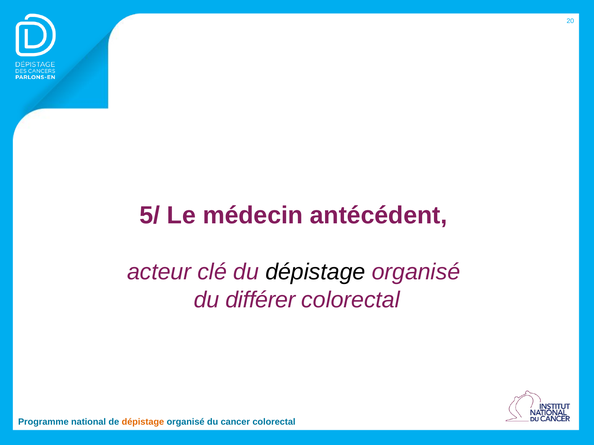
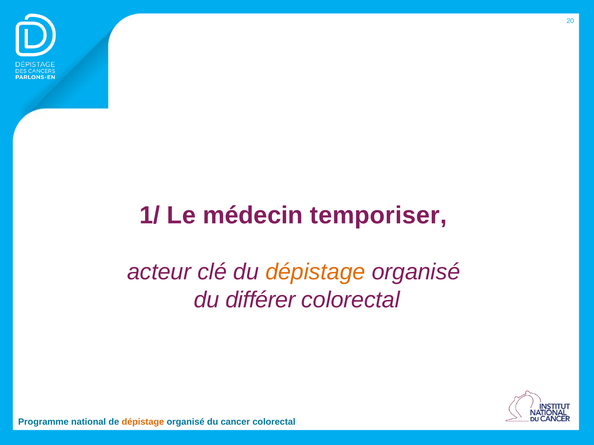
5/: 5/ -> 1/ (150, 216)
antécédent: antécédent -> temporiser (378, 216)
dépistage colour: black -> orange (315, 272)
